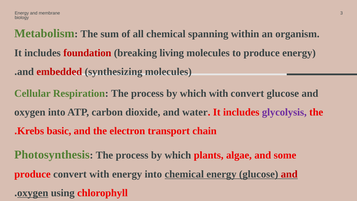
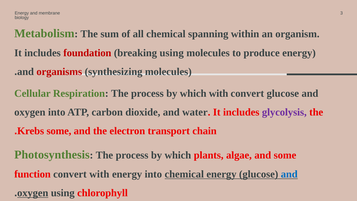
breaking living: living -> using (172, 53)
embedded: embedded -> organisms (59, 72)
Krebs basic: basic -> some (59, 131)
produce: produce -> function (32, 174)
and colour: red -> blue (289, 174)
